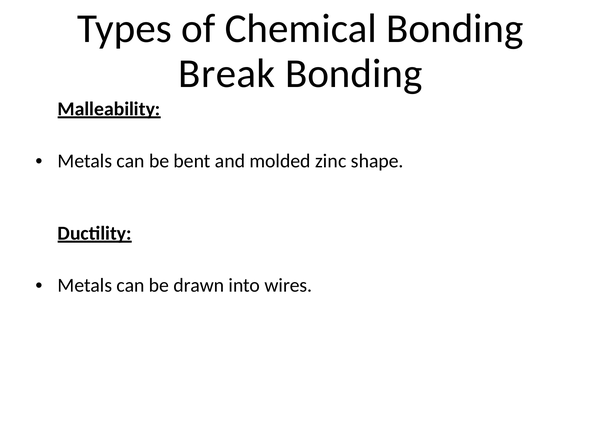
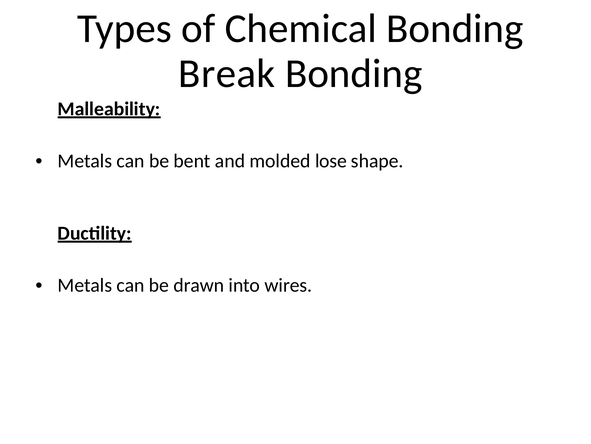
zinc: zinc -> lose (331, 161)
